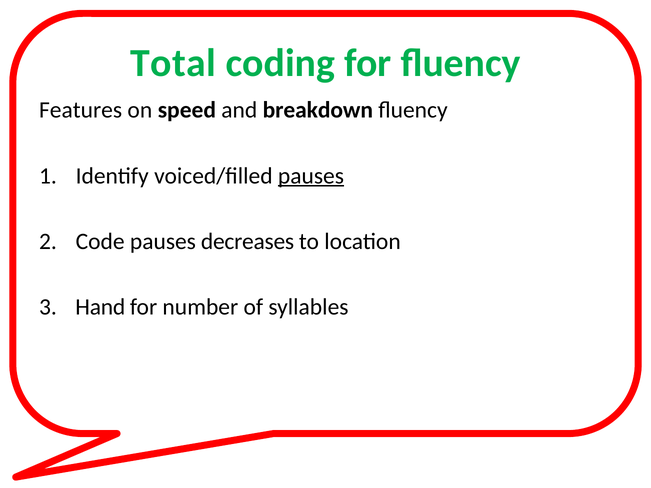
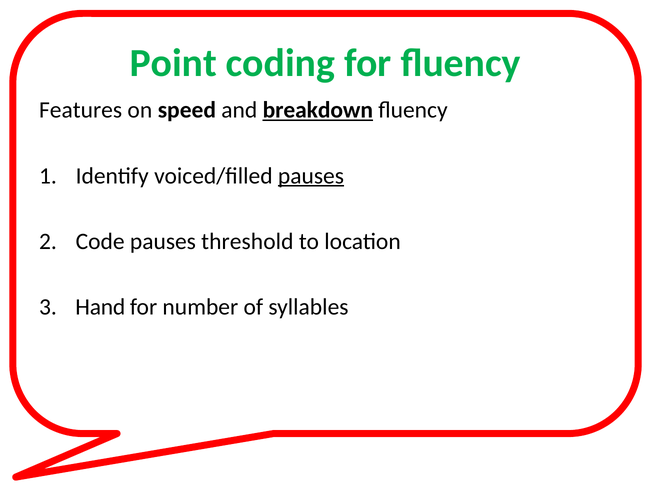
Total: Total -> Point (173, 63)
breakdown underline: none -> present (318, 110)
decreases: decreases -> threshold (247, 242)
